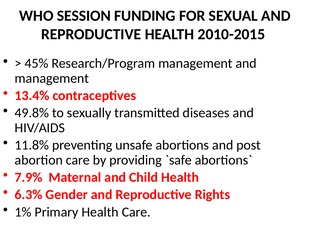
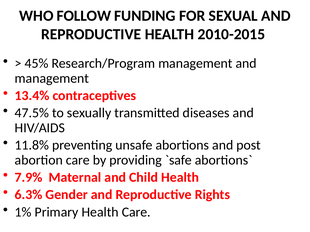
SESSION: SESSION -> FOLLOW (84, 16)
49.8%: 49.8% -> 47.5% (32, 113)
